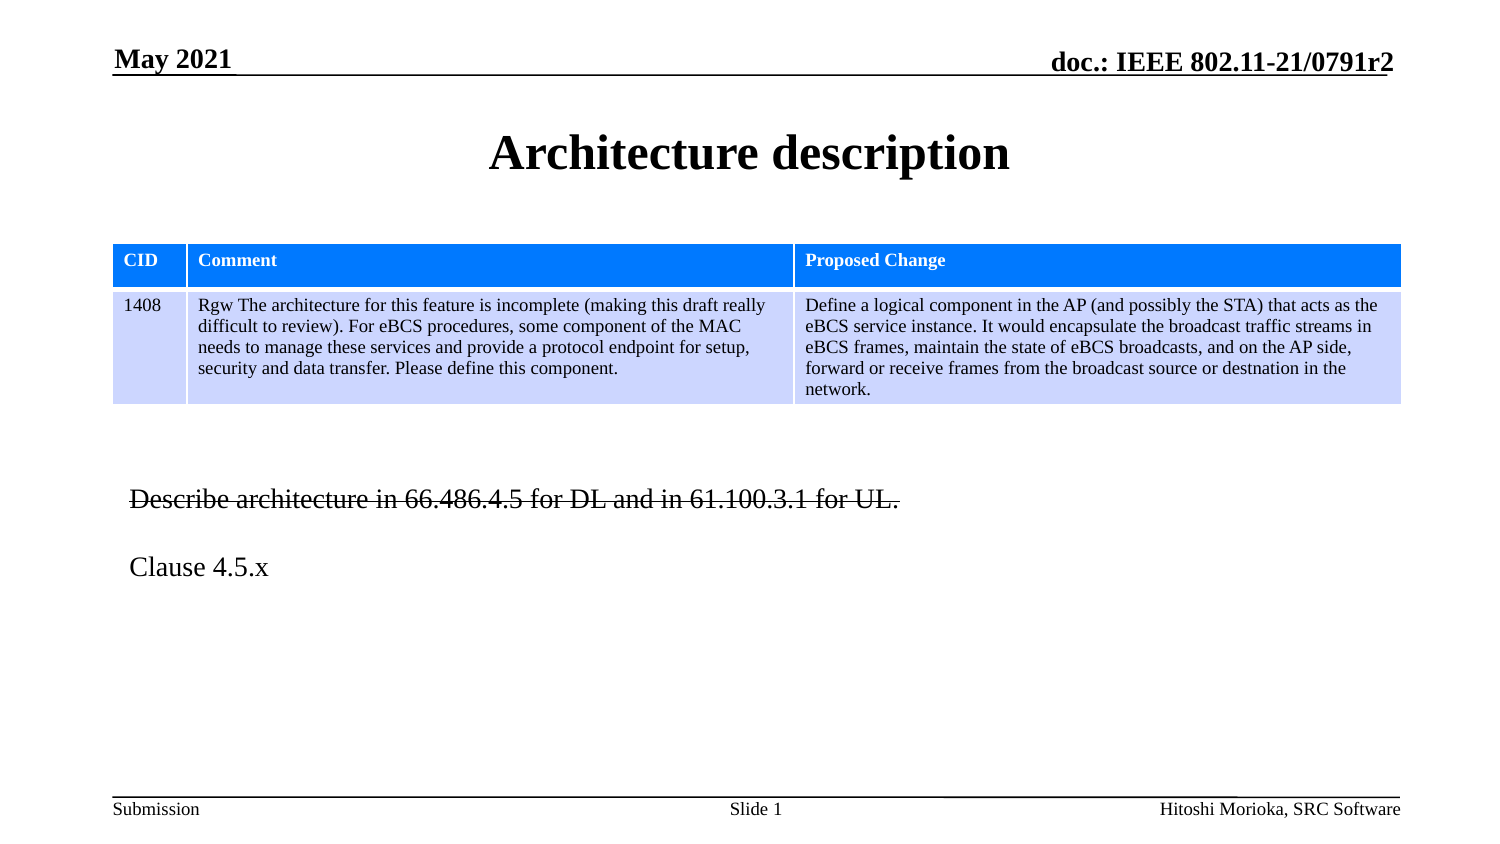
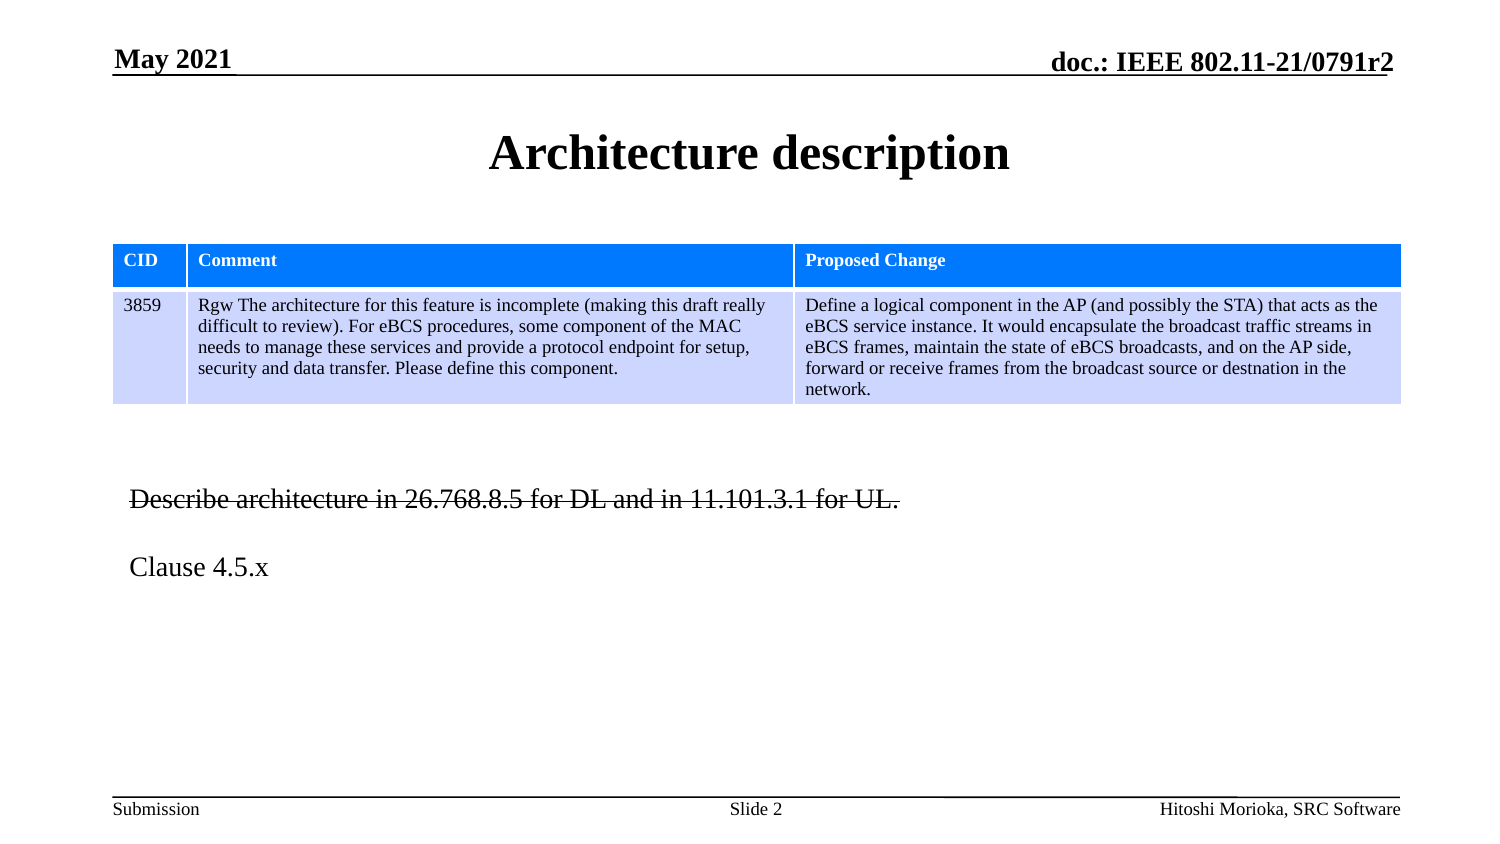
1408: 1408 -> 3859 (142, 305)
66.486.4.5: 66.486.4.5 -> 26.768.8.5 (464, 499)
61.100.3.1: 61.100.3.1 -> 11.101.3.1 (749, 499)
1: 1 -> 2 (778, 809)
